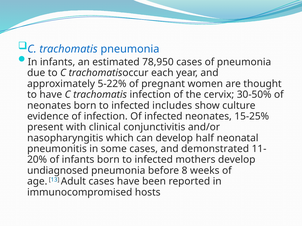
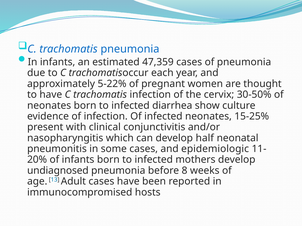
78,950: 78,950 -> 47,359 (158, 62)
includes: includes -> diarrhea (172, 106)
demonstrated: demonstrated -> epidemiologic (215, 149)
